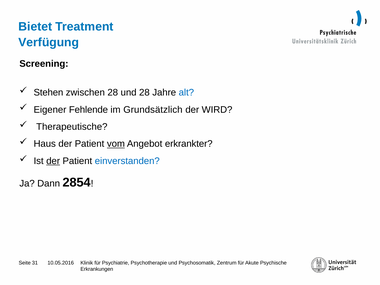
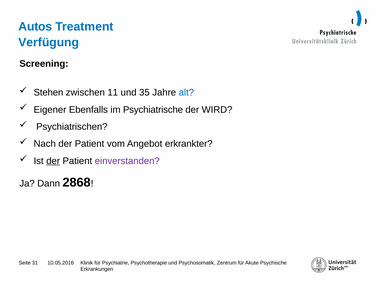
Bietet: Bietet -> Autos (35, 27)
zwischen 28: 28 -> 11 (113, 93)
und 28: 28 -> 35 (144, 93)
Fehlende: Fehlende -> Ebenfalls (88, 110)
Grundsätzlich: Grundsätzlich -> Psychiatrische (153, 110)
Therapeutische: Therapeutische -> Psychiatrischen (72, 127)
Haus: Haus -> Nach (45, 144)
vom underline: present -> none (116, 144)
einverstanden colour: blue -> purple (127, 161)
2854: 2854 -> 2868 (77, 182)
